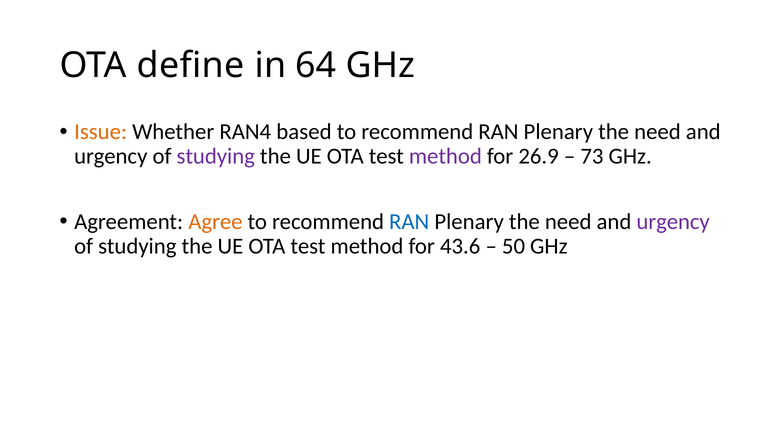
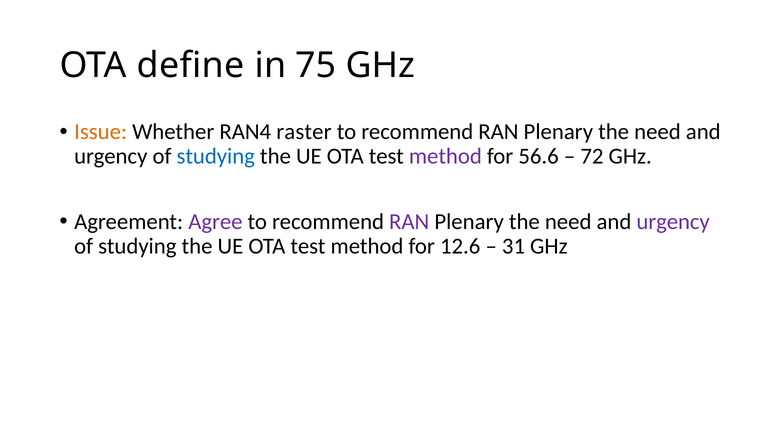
64: 64 -> 75 (316, 66)
based: based -> raster (304, 132)
studying colour: purple -> blue (216, 157)
26.9: 26.9 -> 56.6 (539, 157)
73: 73 -> 72 (592, 157)
Agree colour: orange -> purple (215, 222)
RAN colour: blue -> purple (409, 222)
43.6: 43.6 -> 12.6 (460, 246)
50: 50 -> 31 (514, 246)
